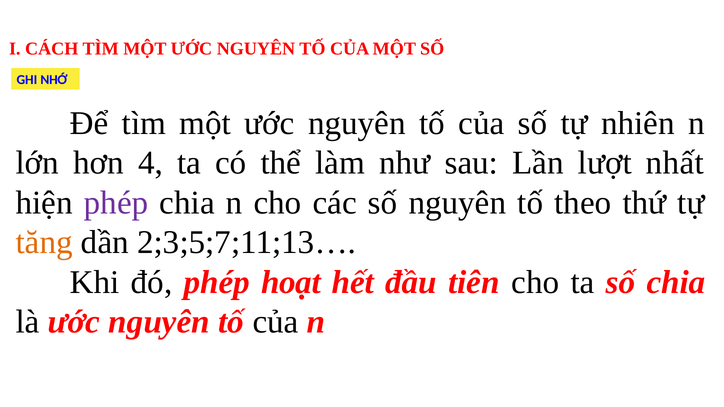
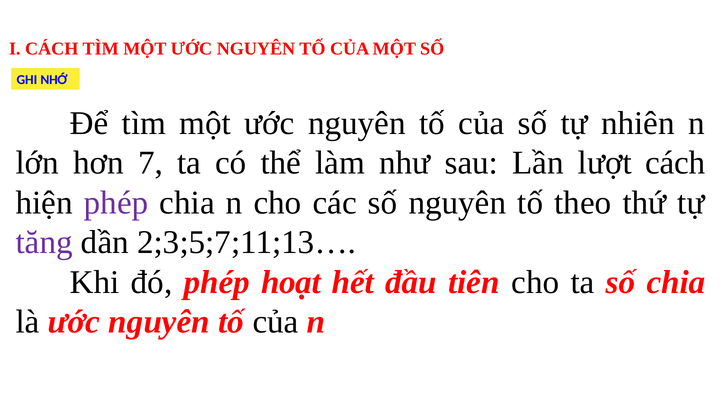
4: 4 -> 7 (150, 163)
lượt nhất: nhất -> cách (675, 163)
tăng colour: orange -> purple (44, 243)
